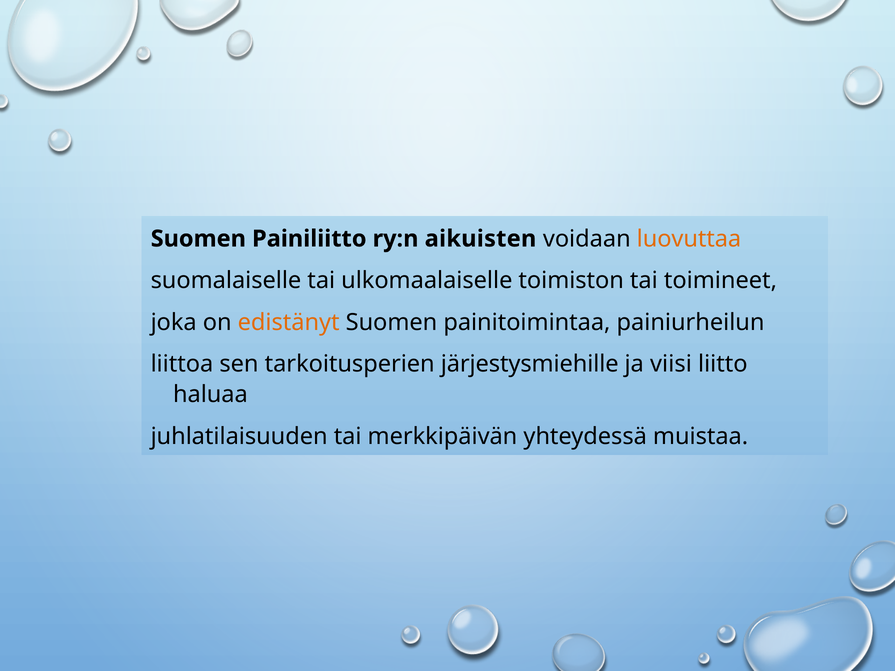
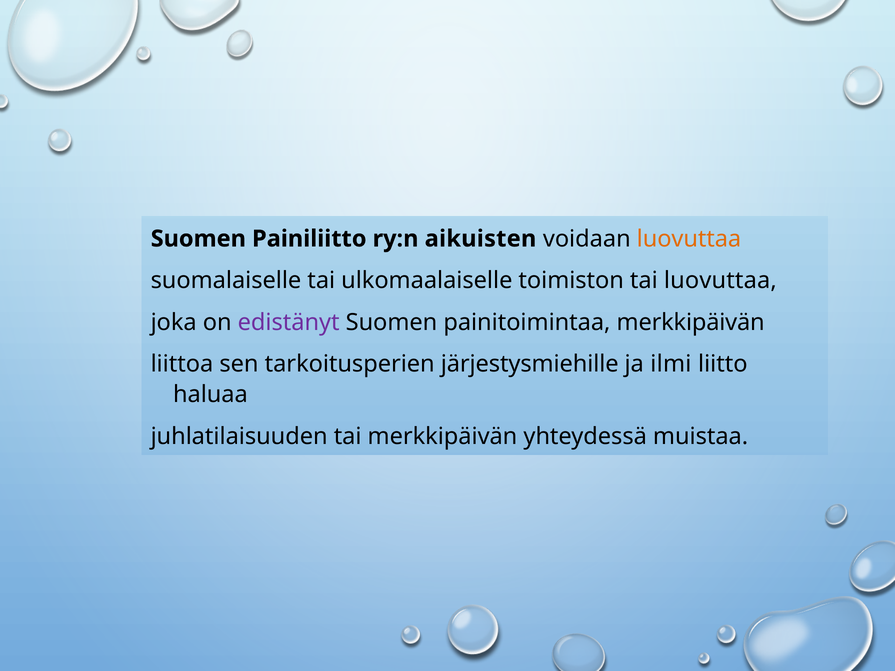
tai toimineet: toimineet -> luovuttaa (720, 281)
edistänyt colour: orange -> purple (289, 322)
painitoimintaa painiurheilun: painiurheilun -> merkkipäivän (691, 322)
viisi: viisi -> ilmi (671, 364)
